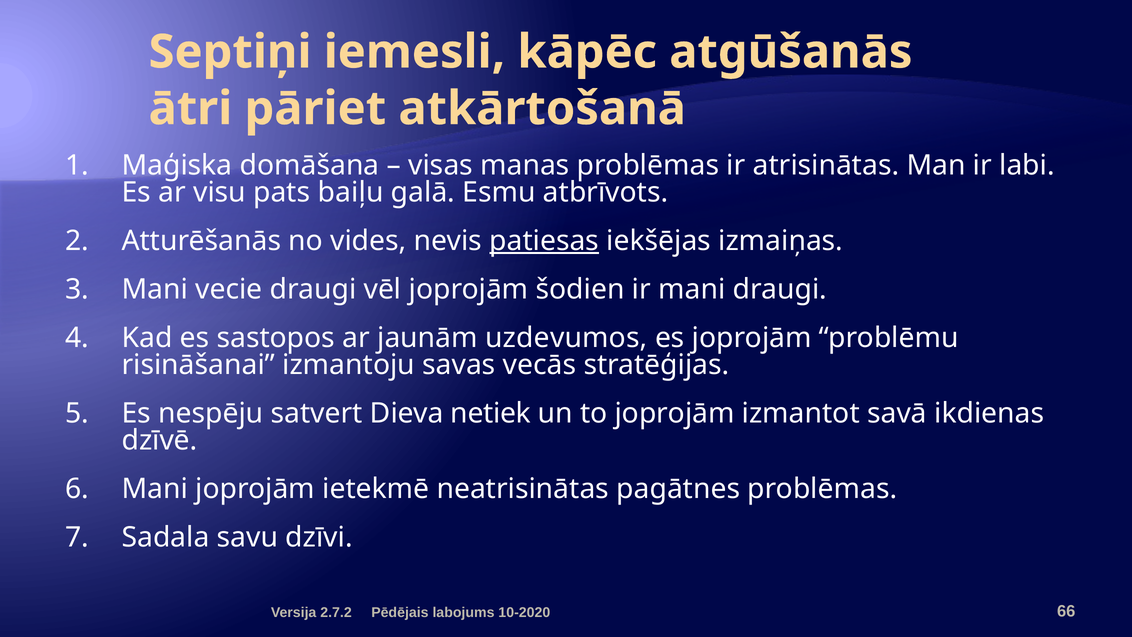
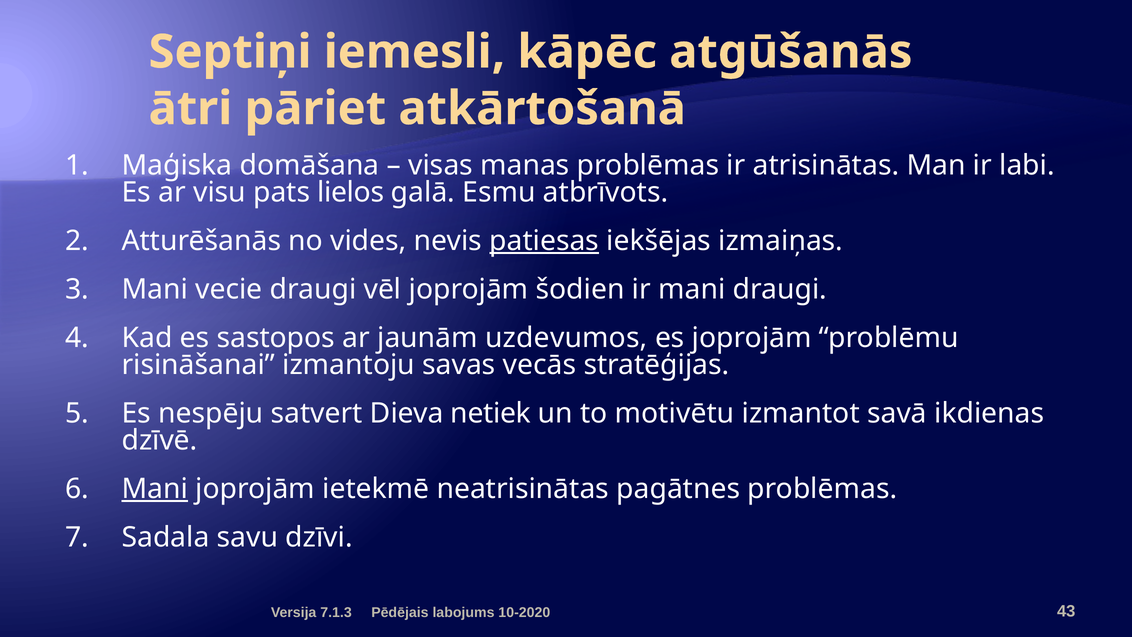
baiļu: baiļu -> lielos (351, 192)
to joprojām: joprojām -> motivētu (675, 413)
Mani underline: none -> present (155, 489)
2.7.2: 2.7.2 -> 7.1.3 (336, 612)
66: 66 -> 43 (1066, 611)
